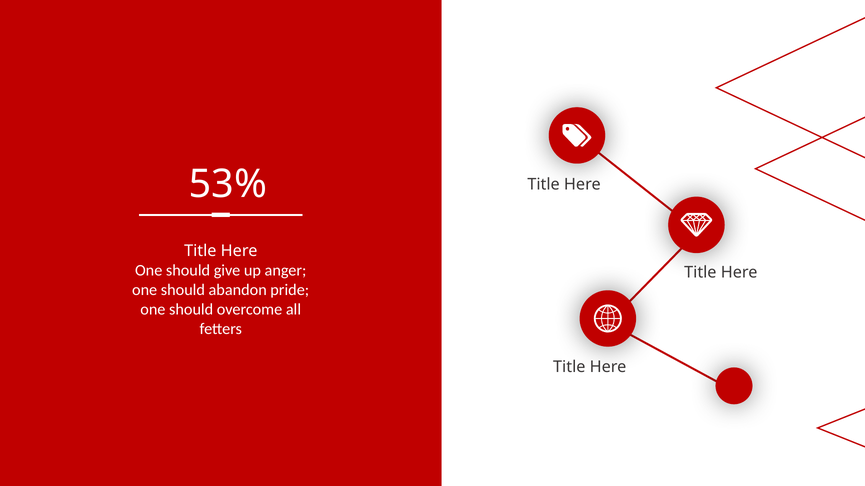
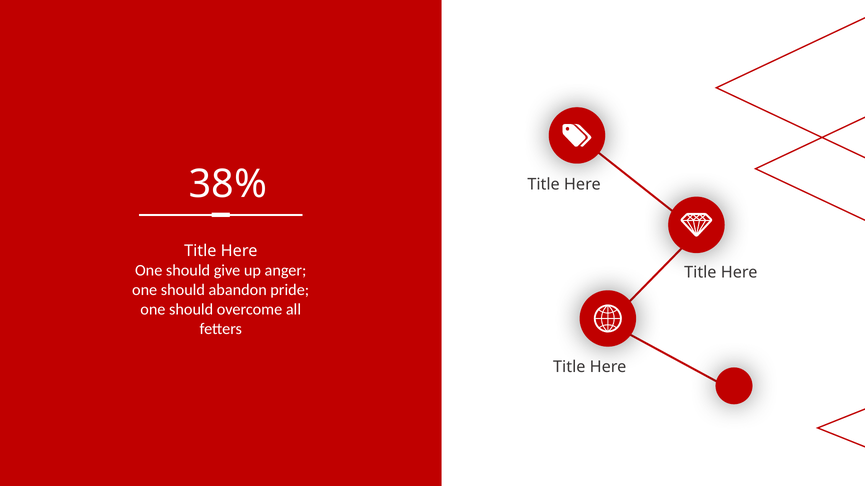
53%: 53% -> 38% (228, 185)
